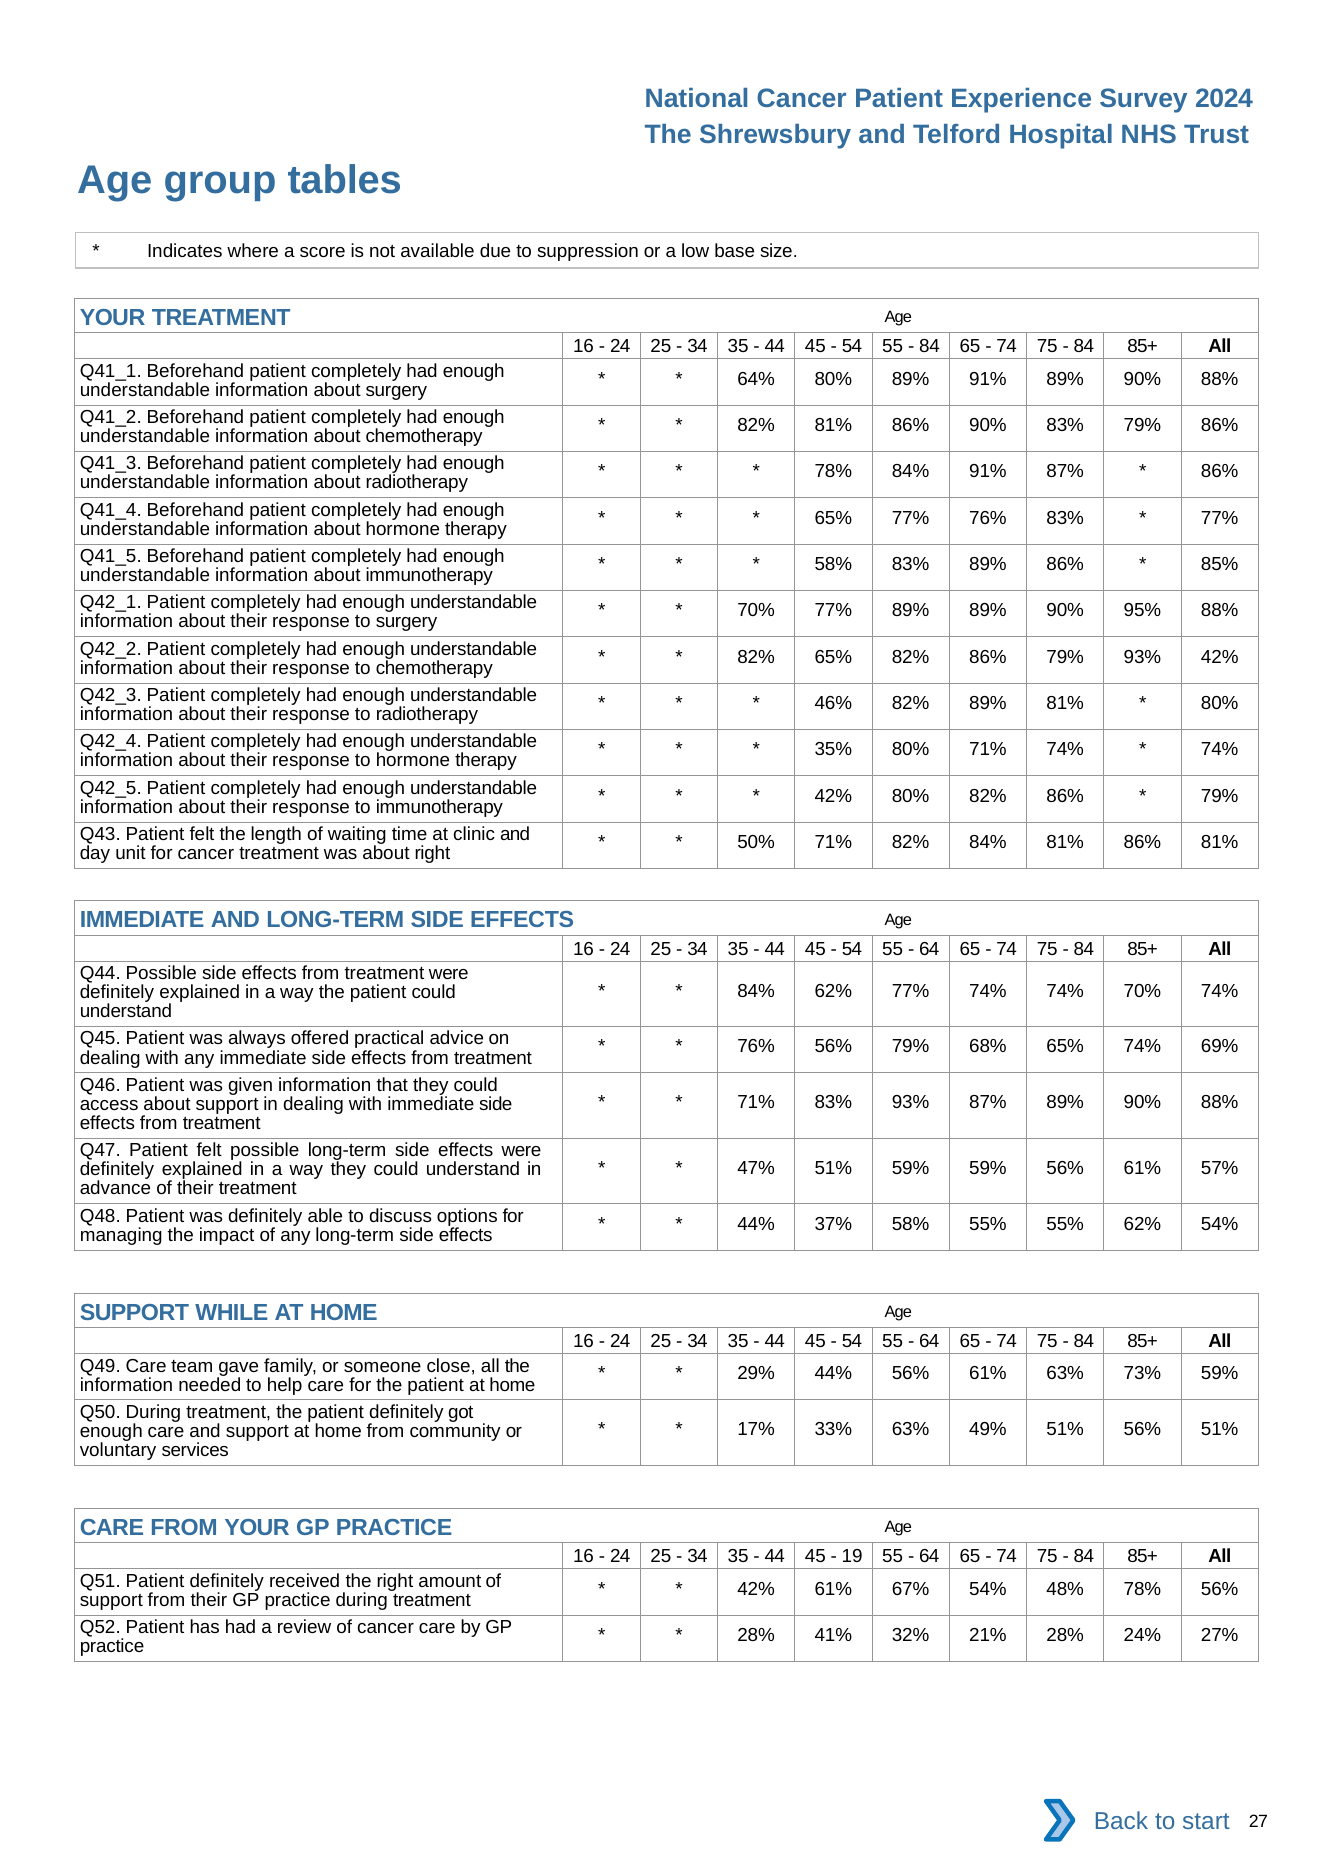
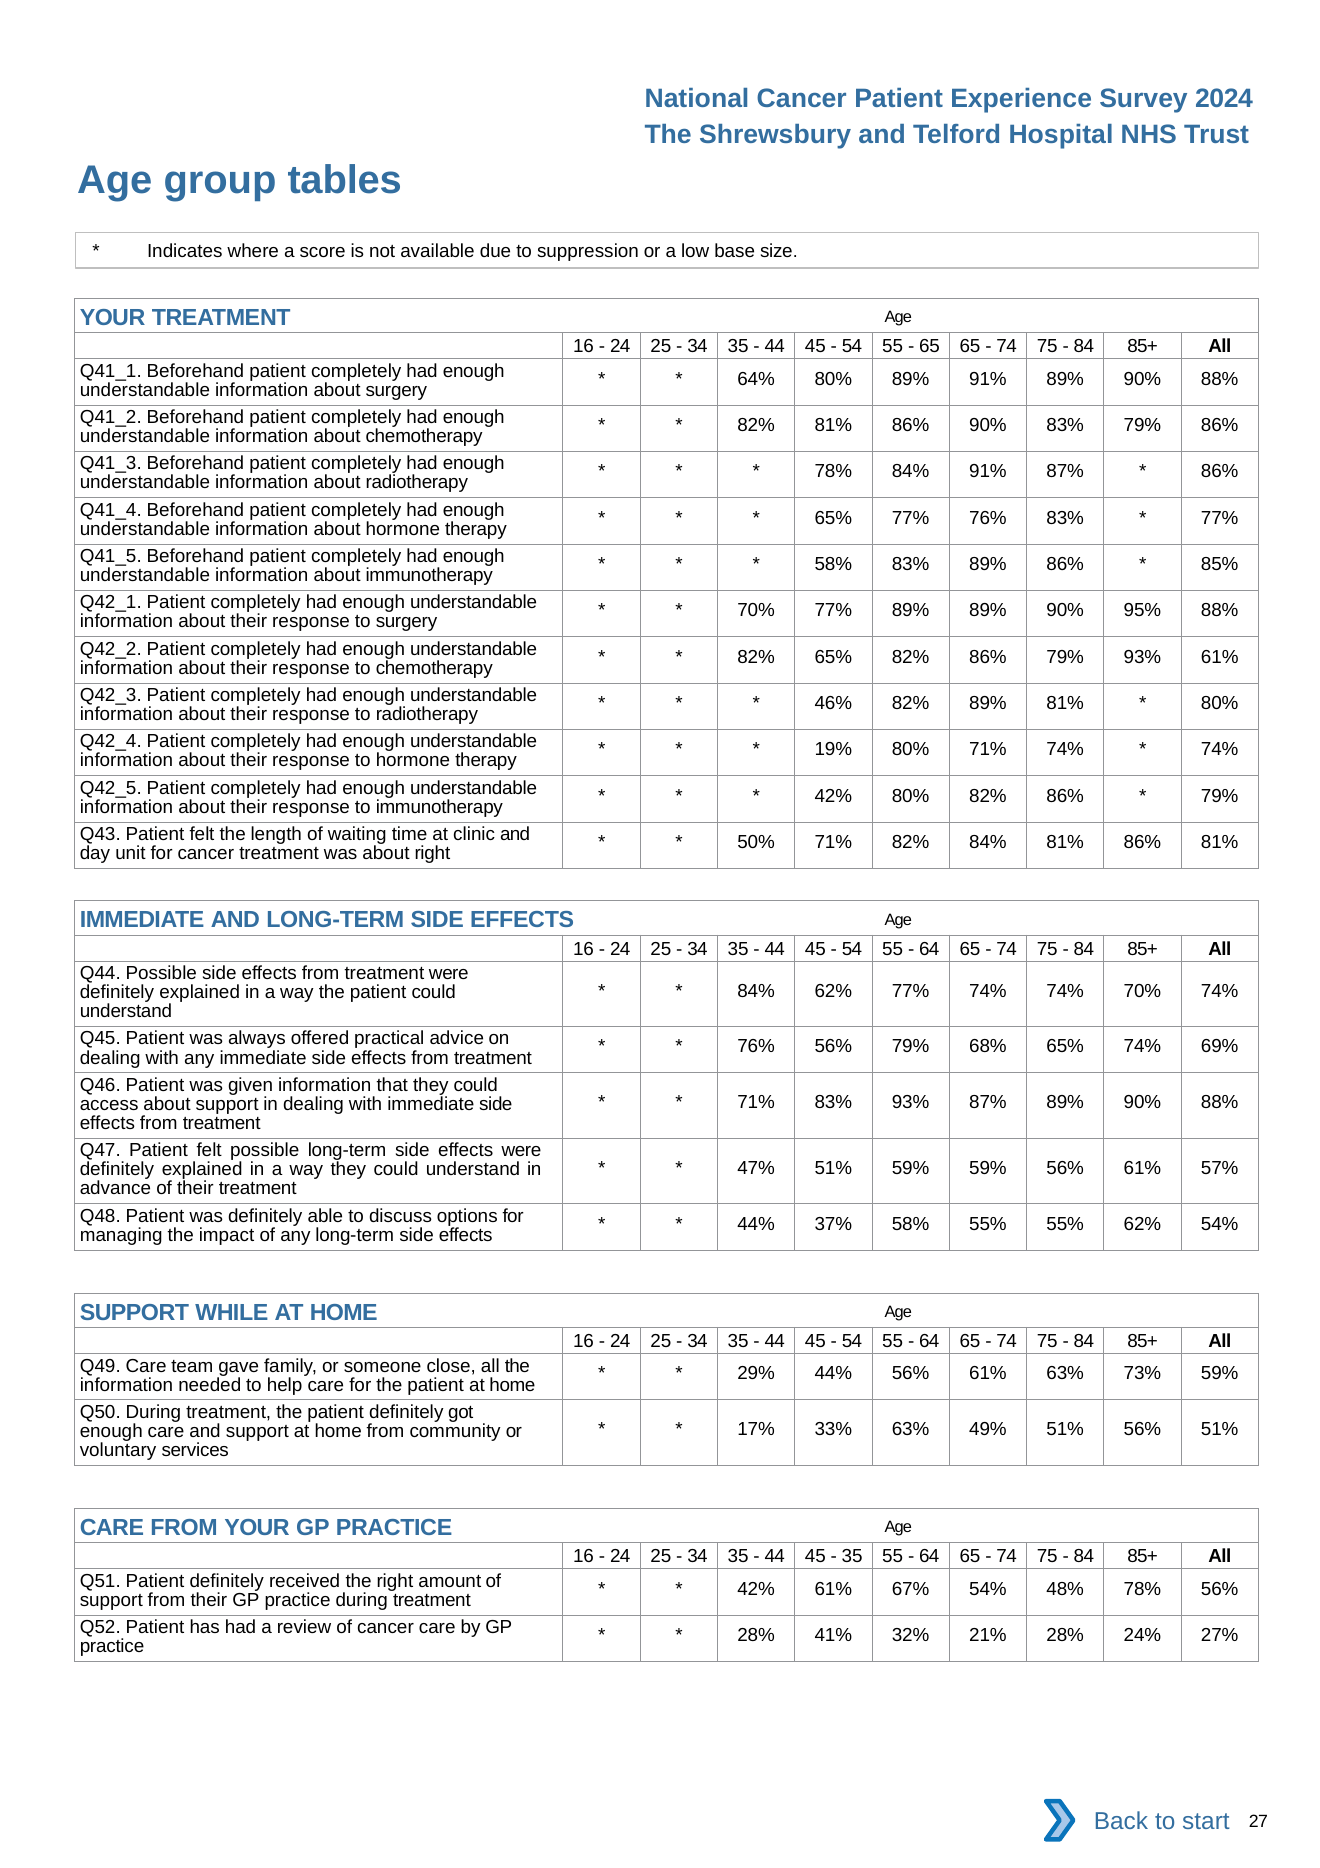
84: 84 -> 65 (929, 346)
93% 42%: 42% -> 61% (1220, 657)
35%: 35% -> 19% (833, 750)
19: 19 -> 35 (852, 1556)
